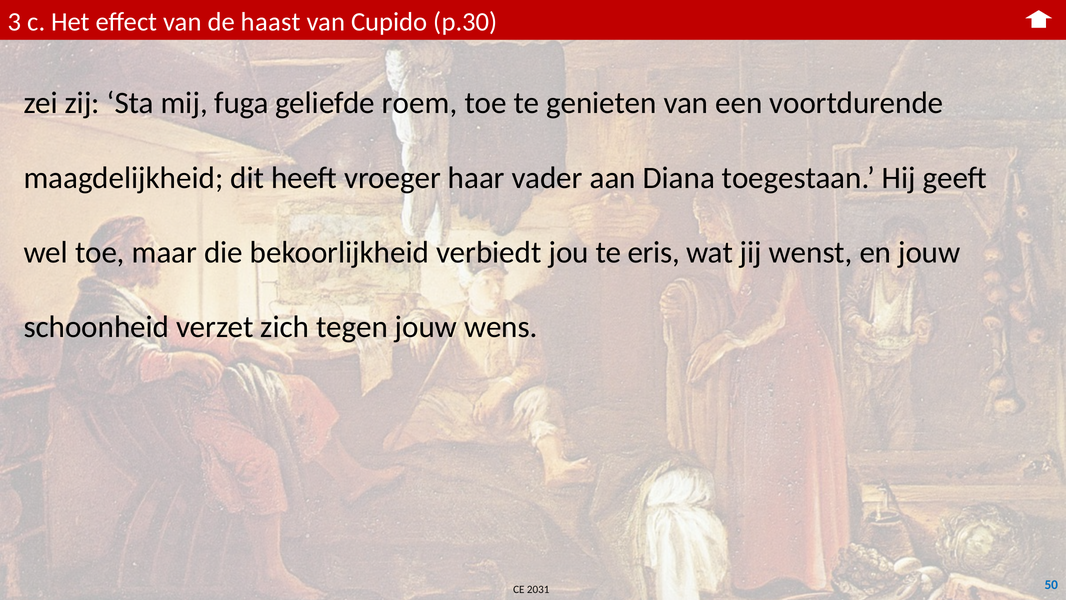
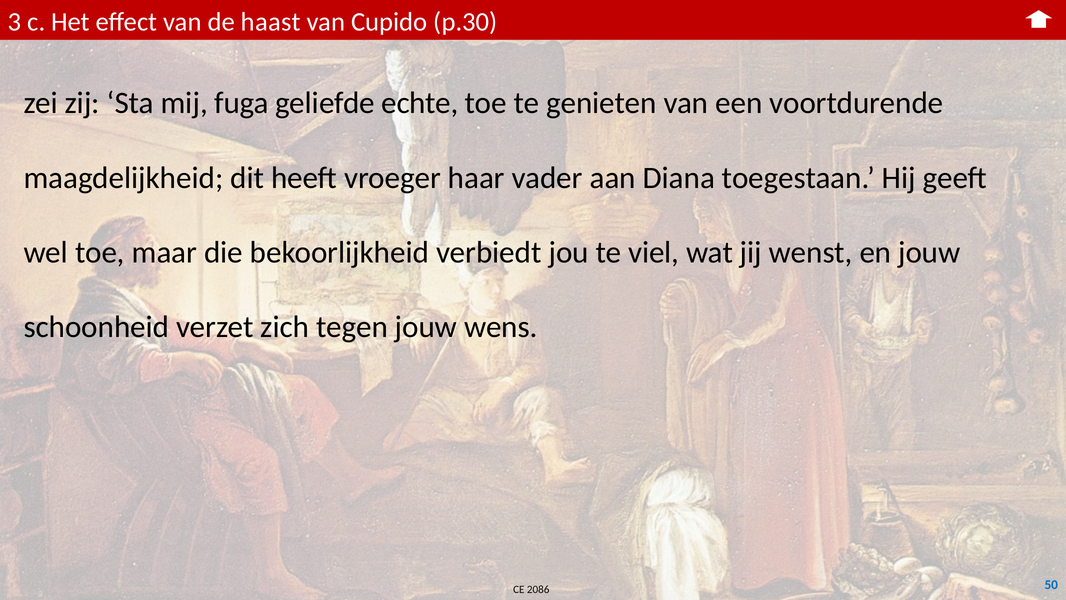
roem: roem -> echte (420, 103)
eris: eris -> viel (654, 252)
2031: 2031 -> 2086 (538, 589)
